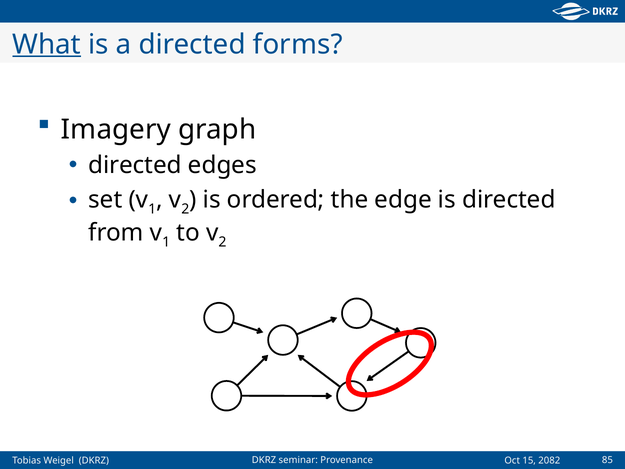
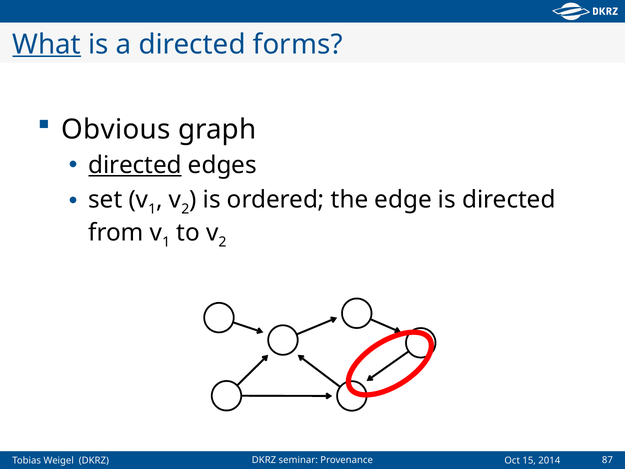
Imagery: Imagery -> Obvious (116, 129)
directed underline: none -> present (135, 165)
85: 85 -> 87 (607, 460)
2082: 2082 -> 2014 (549, 461)
